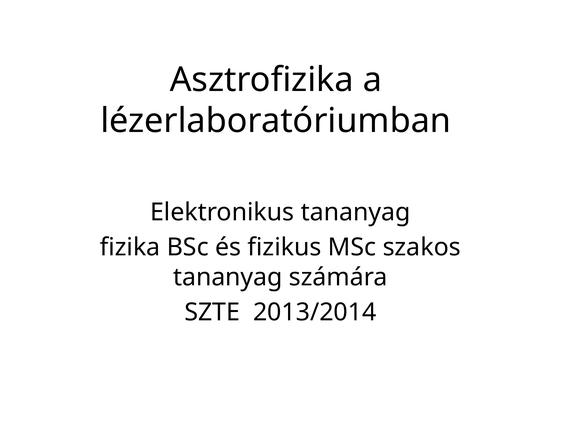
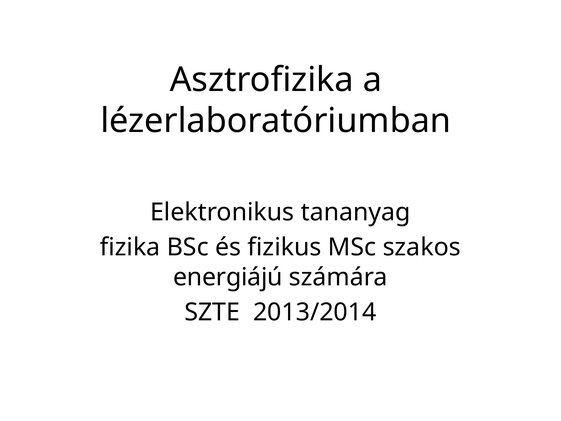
tananyag: tananyag -> energiájú (228, 277)
